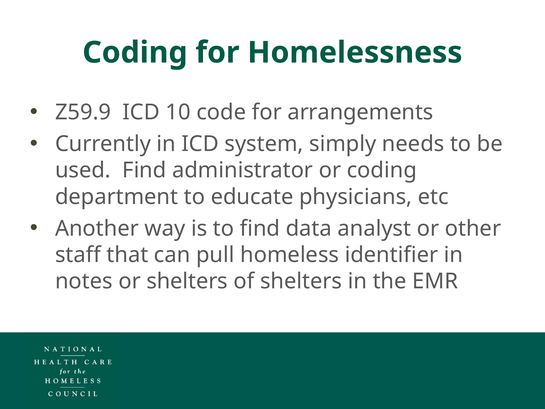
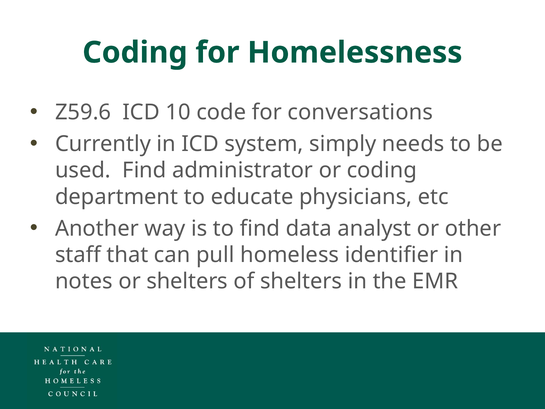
Z59.9: Z59.9 -> Z59.6 (83, 112)
arrangements: arrangements -> conversations (360, 112)
